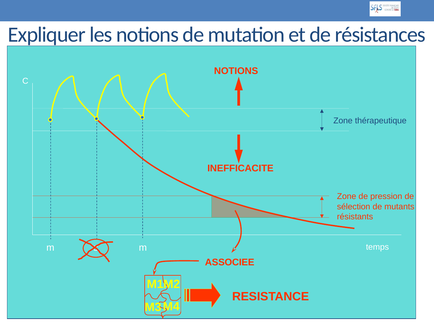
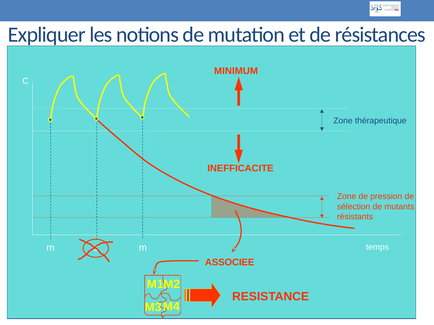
NOTIONS: NOTIONS -> MINIMUM (236, 71)
